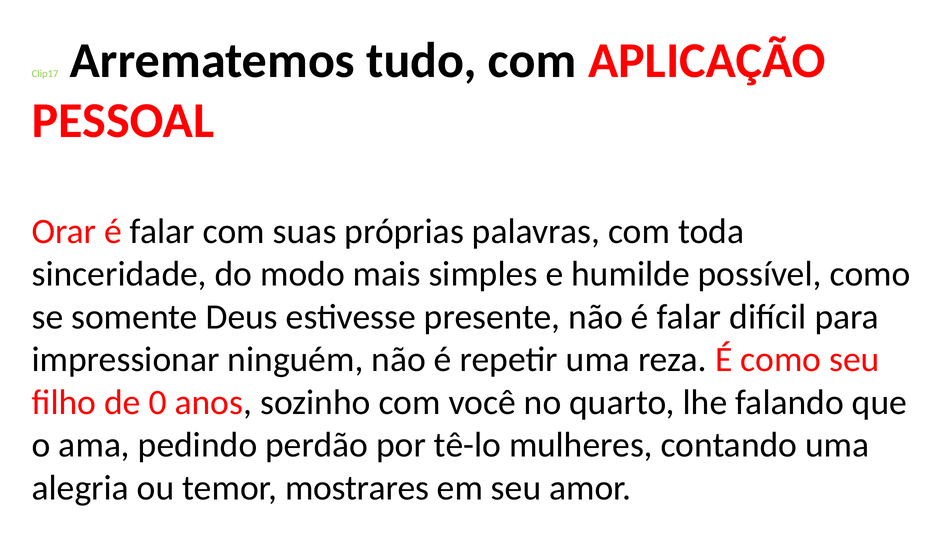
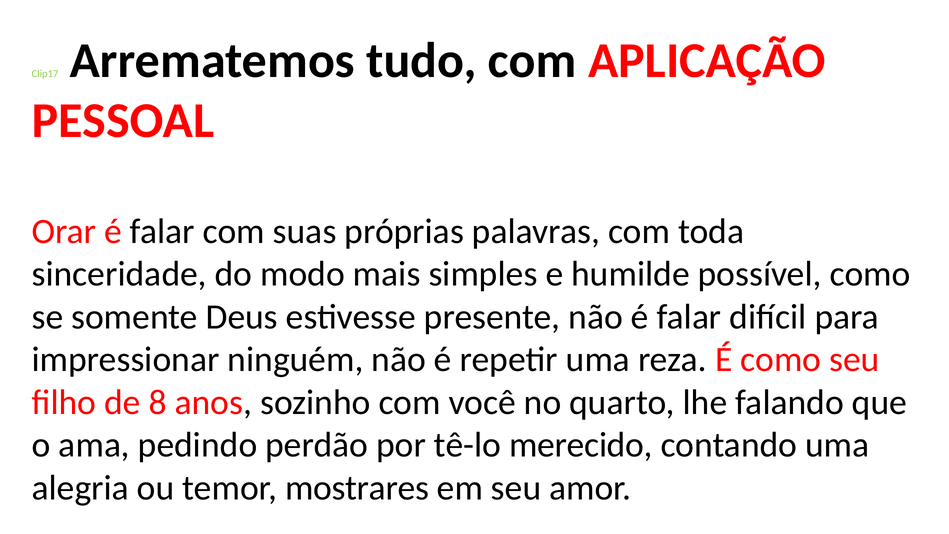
0: 0 -> 8 (158, 402)
mulheres: mulheres -> merecido (581, 445)
